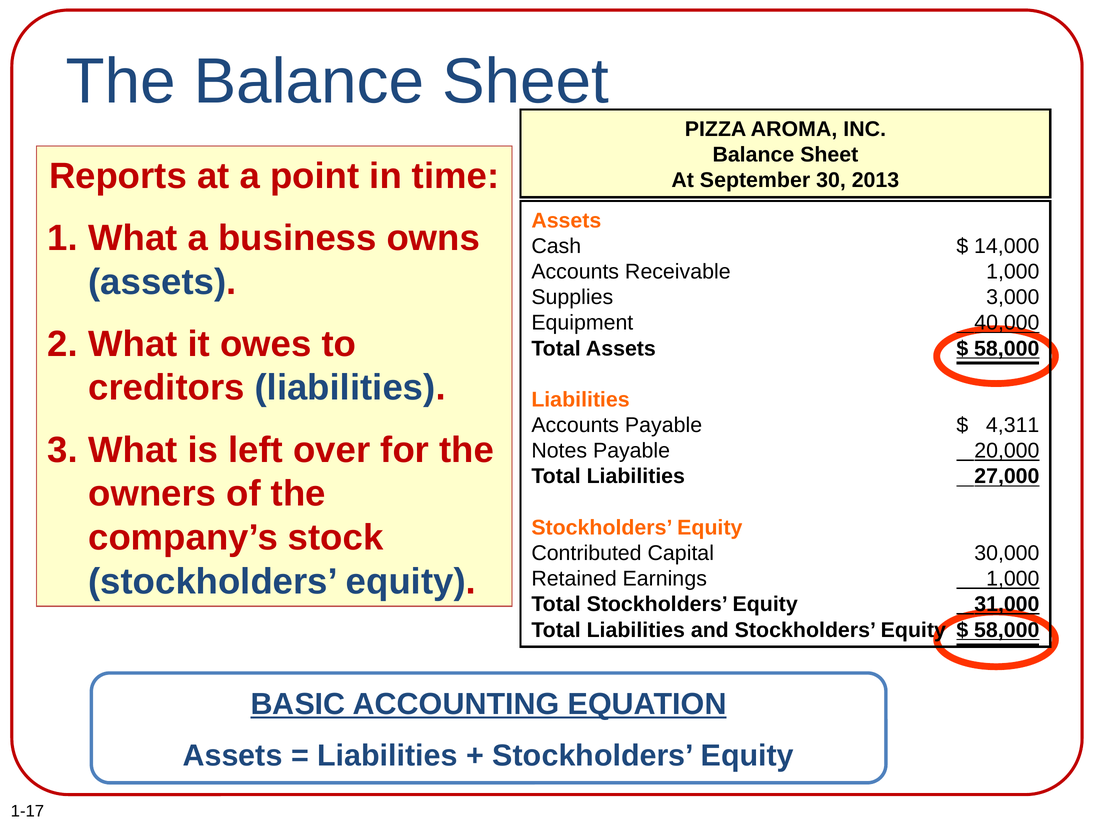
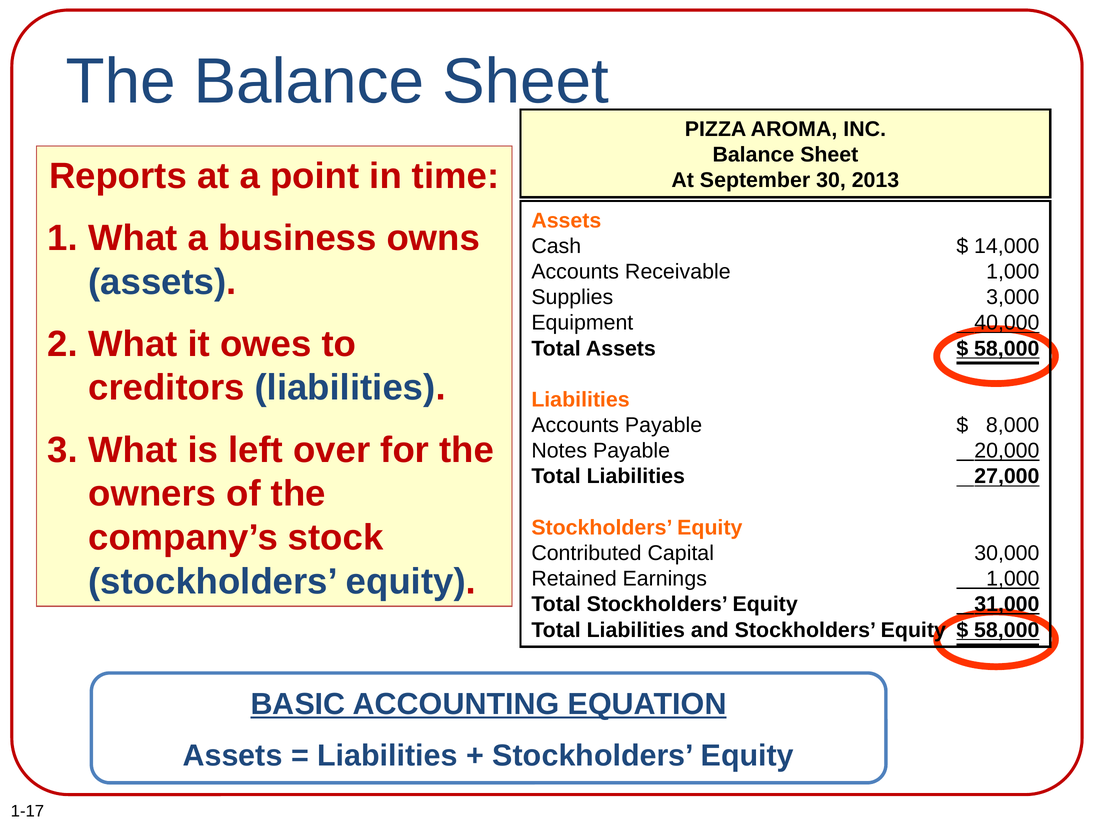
4,311: 4,311 -> 8,000 (1013, 425)
